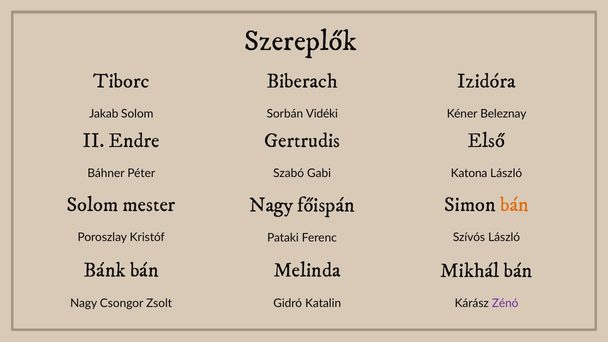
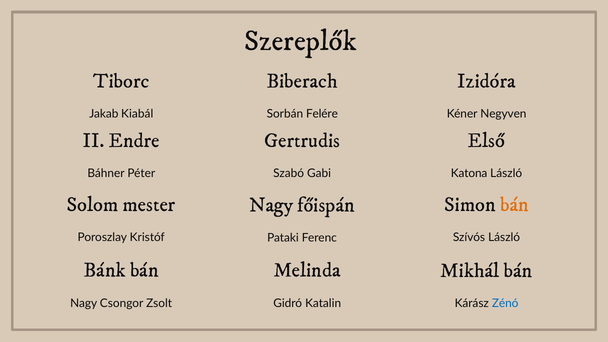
Jakab Solom: Solom -> Kiabál (137, 114)
Vidéki: Vidéki -> Felére (322, 114)
Beleznay: Beleznay -> Negyven (503, 114)
Zénó colour: purple -> blue (505, 304)
